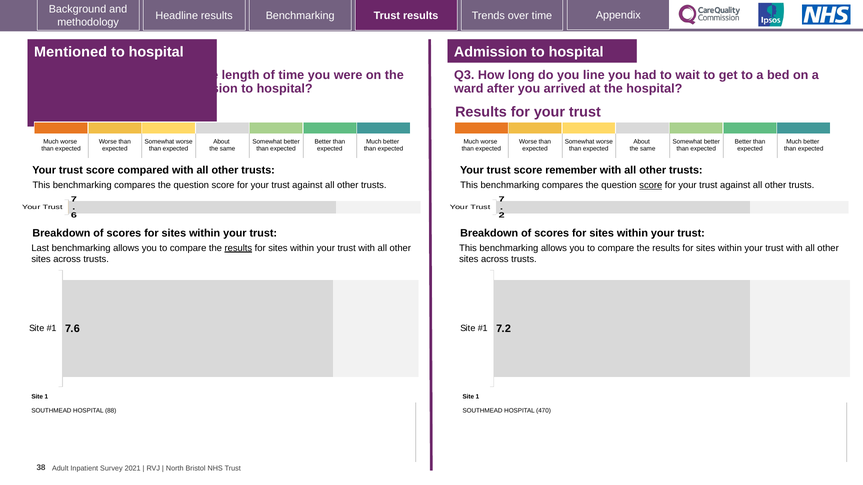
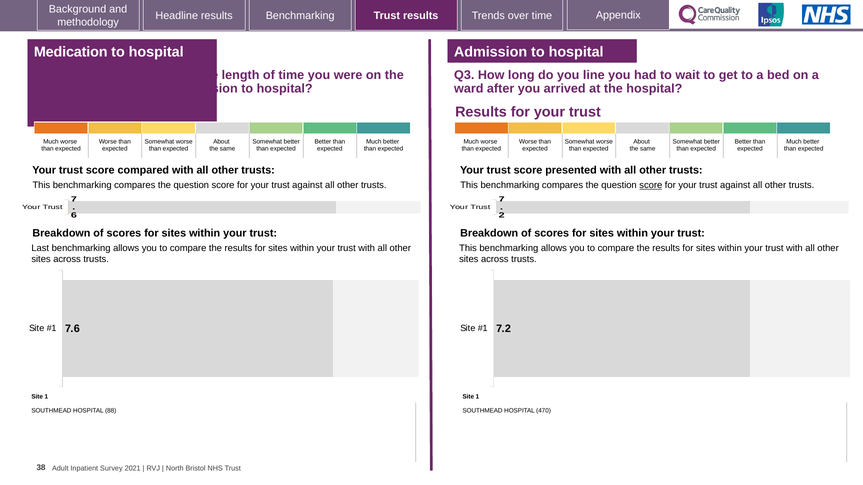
Mentioned: Mentioned -> Medication (71, 52)
remember: remember -> presented (571, 170)
results underline: present -> none (238, 248)
